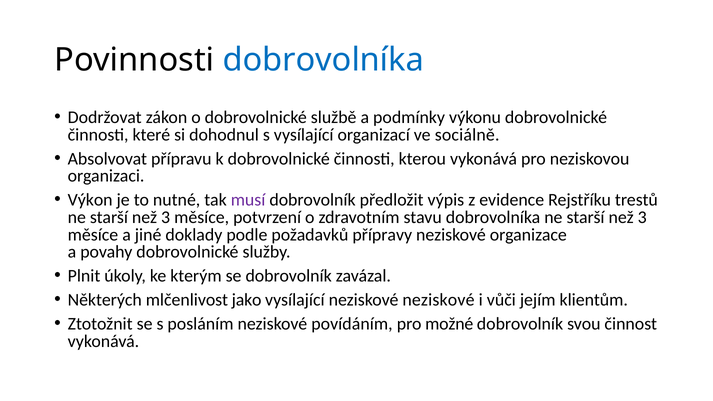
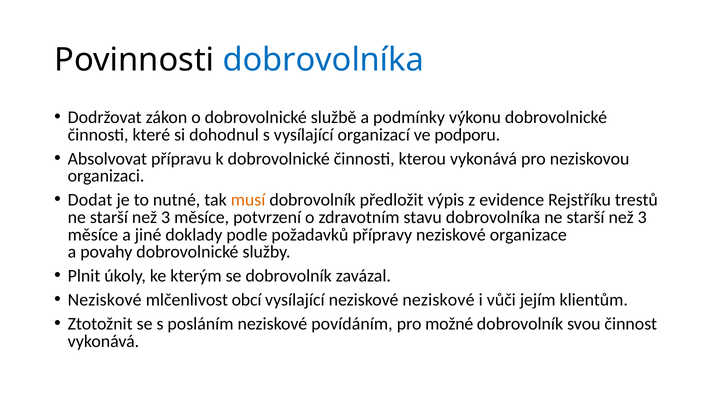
sociálně: sociálně -> podporu (467, 135)
Výkon: Výkon -> Dodat (90, 200)
musí colour: purple -> orange (248, 200)
Některých: Některých -> Neziskové (105, 300)
jako: jako -> obcí (247, 300)
